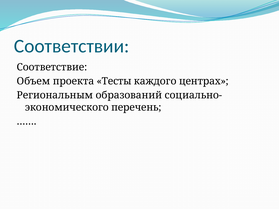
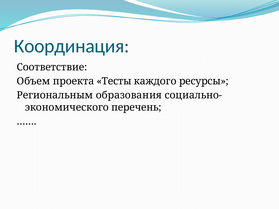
Соответствии: Соответствии -> Координация (72, 46)
центрах: центрах -> ресурсы (204, 81)
образований: образований -> образования (129, 95)
